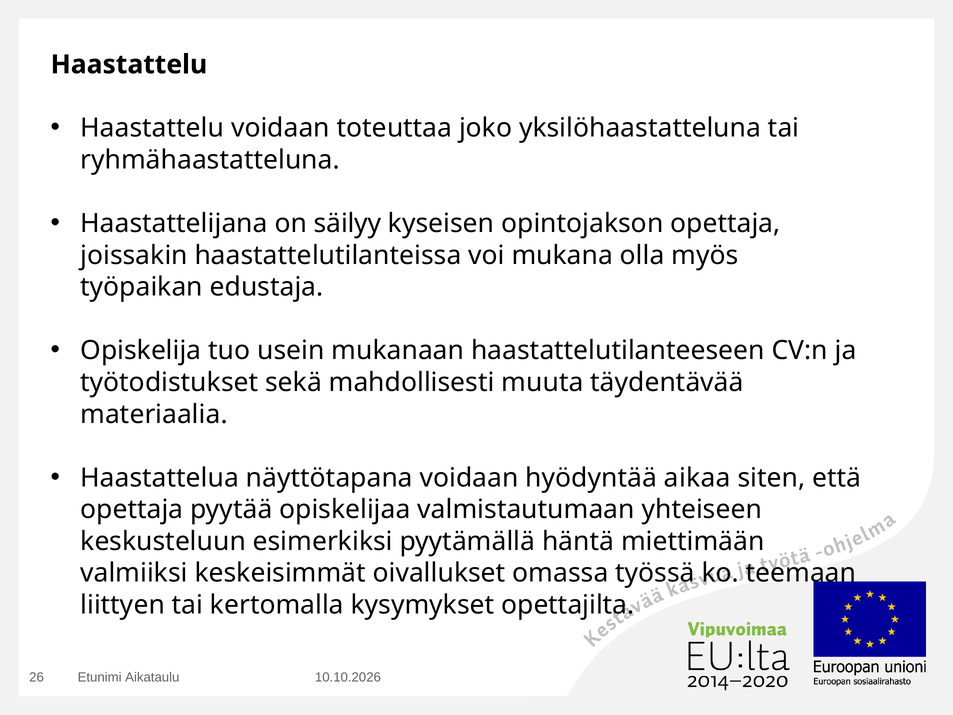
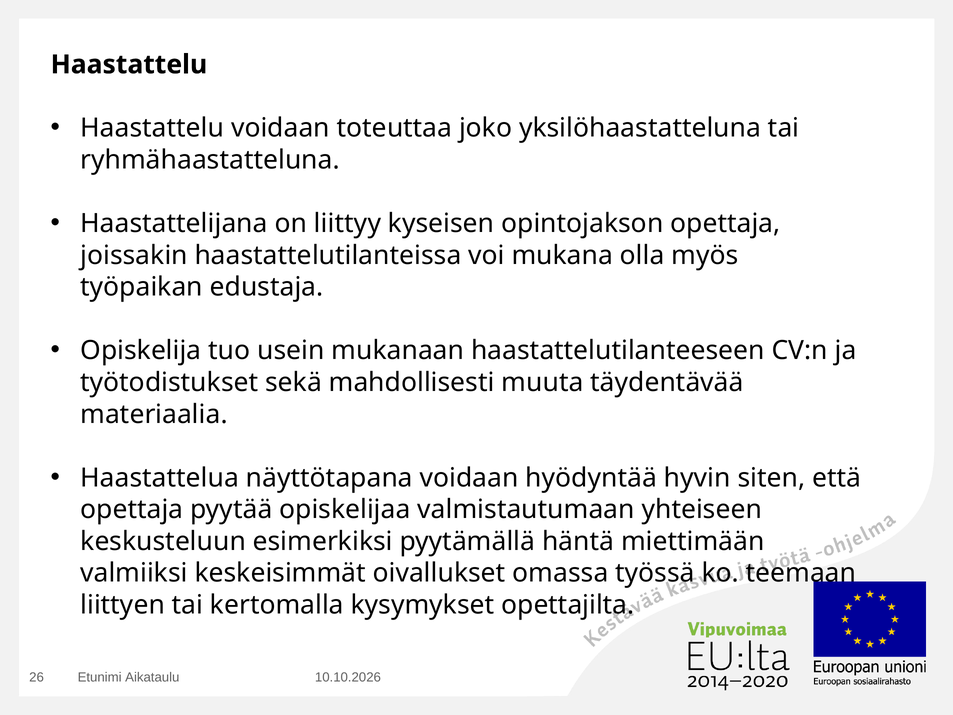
säilyy: säilyy -> liittyy (347, 223)
aikaa: aikaa -> hyvin (697, 478)
